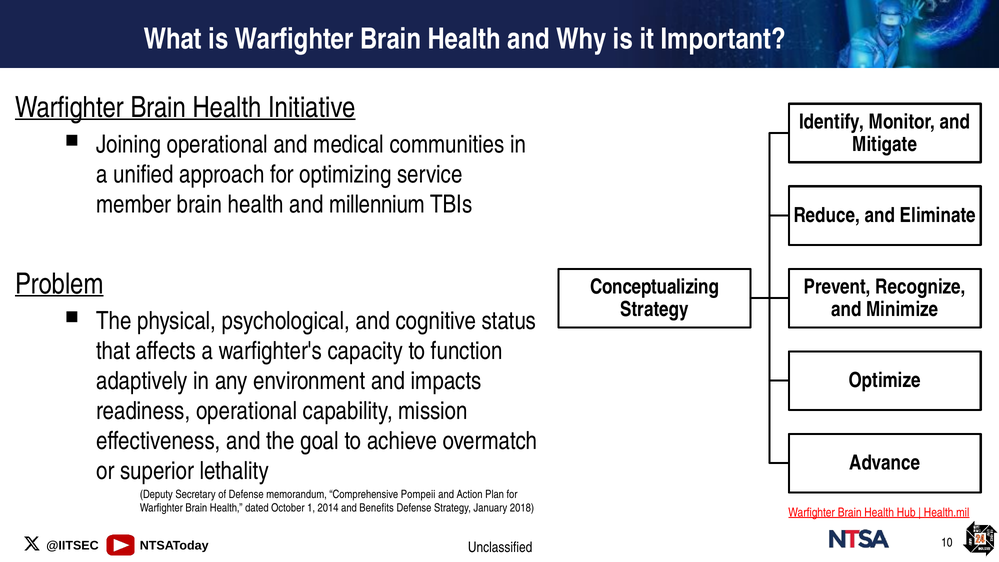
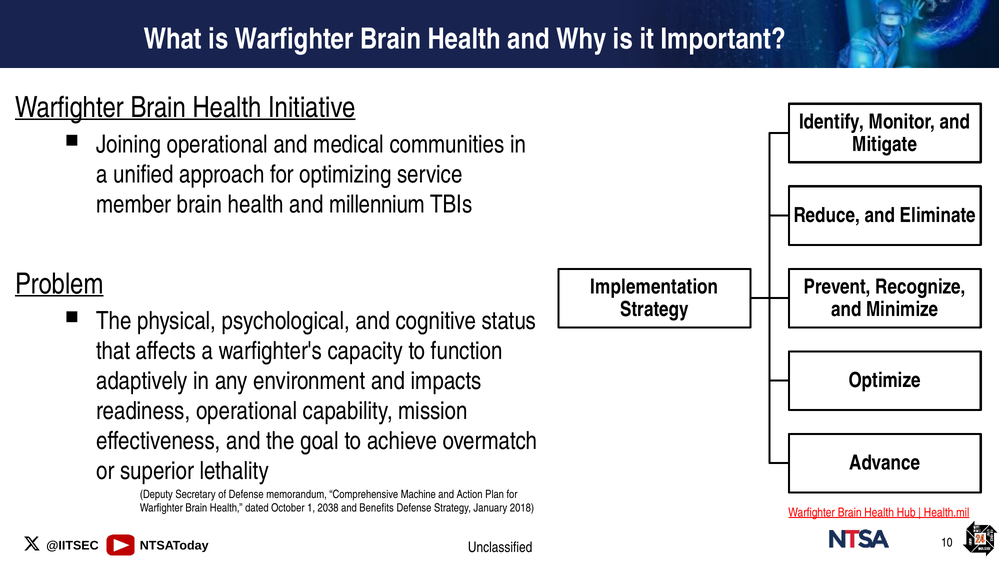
Conceptualizing: Conceptualizing -> Implementation (654, 287)
Pompeii: Pompeii -> Machine (418, 494)
2014: 2014 -> 2038 (328, 508)
